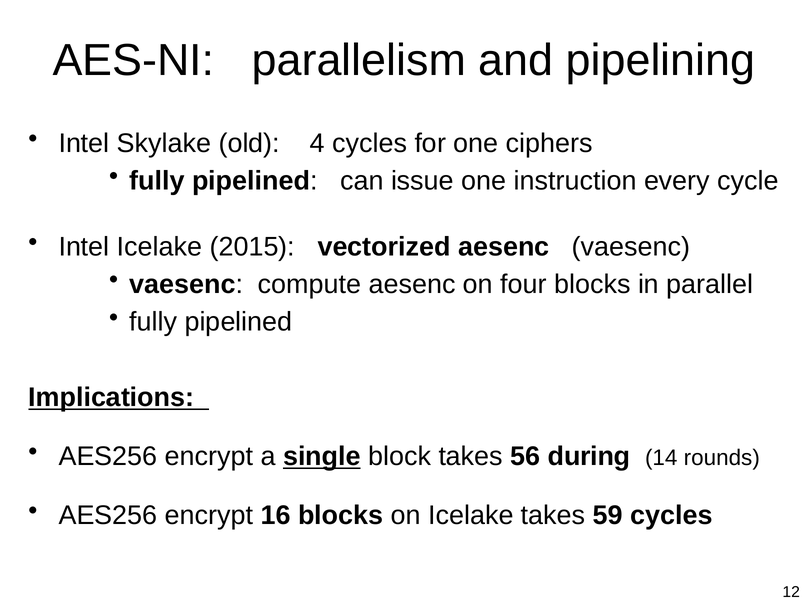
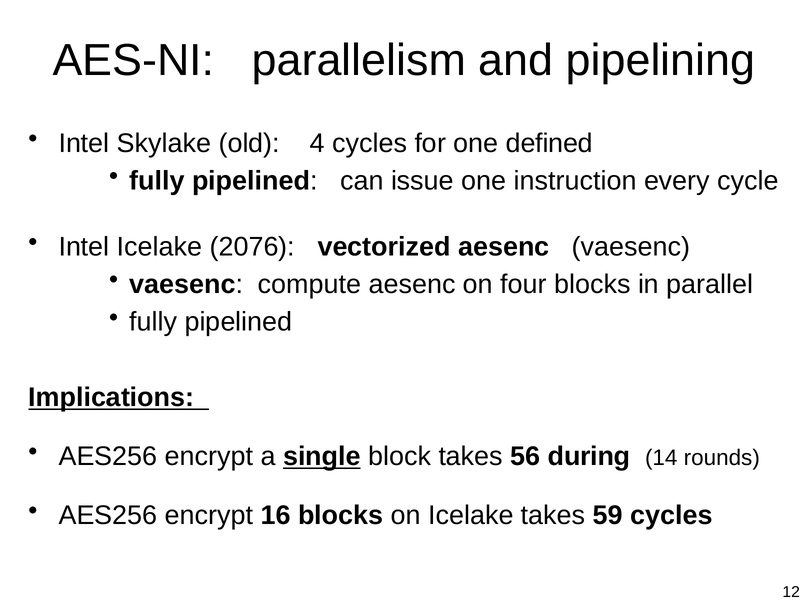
ciphers: ciphers -> defined (549, 143)
2015: 2015 -> 2076 (252, 247)
